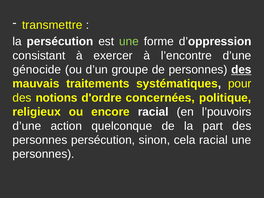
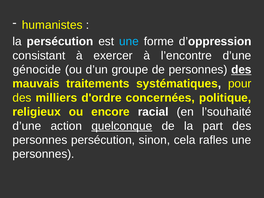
transmettre: transmettre -> humanistes (52, 25)
une colour: light green -> light blue (129, 41)
notions: notions -> milliers (56, 98)
l’pouvoirs: l’pouvoirs -> l’souhaité (227, 112)
quelconque underline: none -> present (122, 126)
cela racial: racial -> rafles (214, 140)
